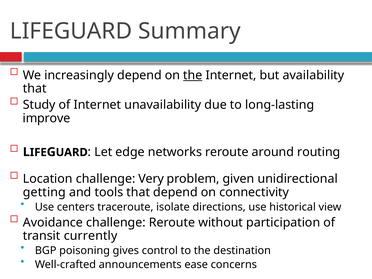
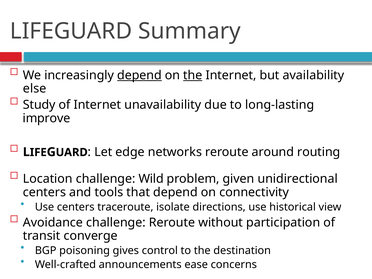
depend underline: none -> present (139, 75)
that: that -> else (35, 89)
Very: Very -> Wild (151, 179)
getting: getting -> centers (44, 192)
currently: currently -> converge (91, 236)
